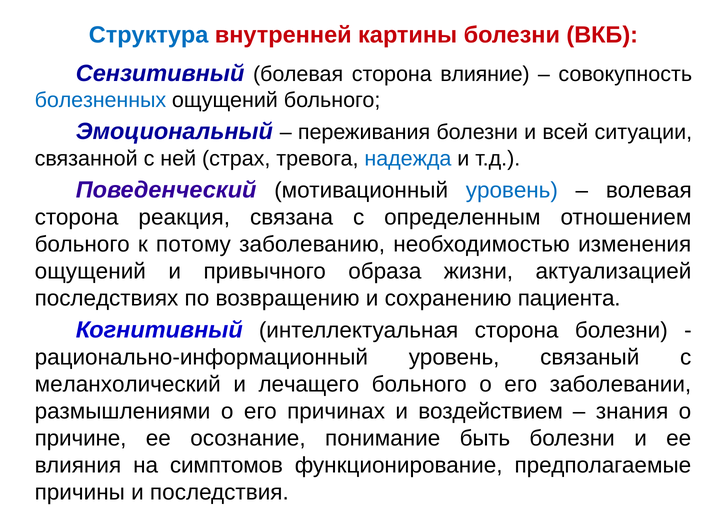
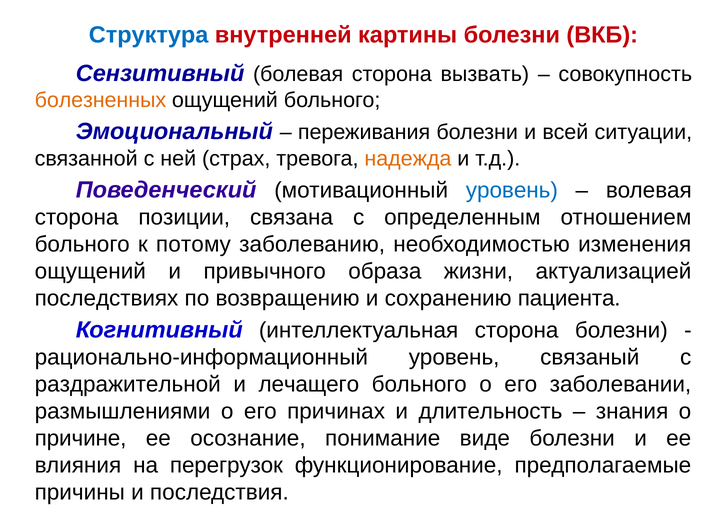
влияние: влияние -> вызвать (485, 74)
болезненных colour: blue -> orange (100, 101)
надежда colour: blue -> orange (408, 159)
реакция: реакция -> позиции (184, 218)
меланхолический: меланхолический -> раздражительной (128, 385)
воздействием: воздействием -> длительность (490, 412)
быть: быть -> виде (485, 439)
симптомов: симптомов -> перегрузок (226, 466)
